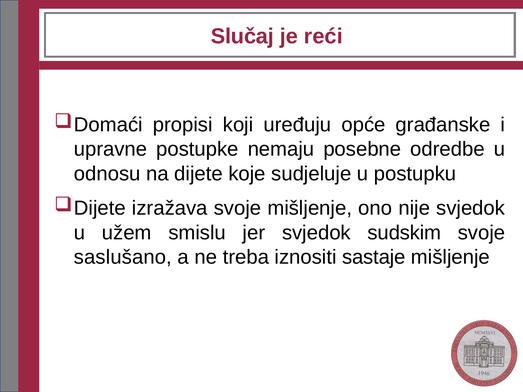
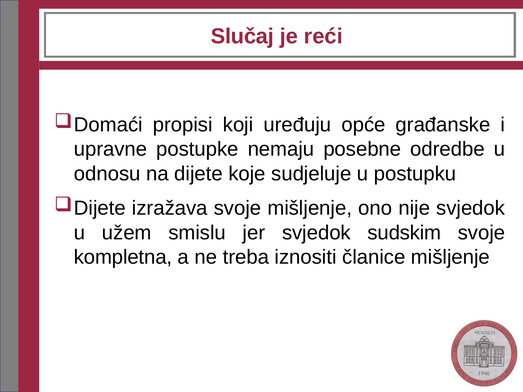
saslušano: saslušano -> kompletna (123, 257)
sastaje: sastaje -> članice (374, 257)
